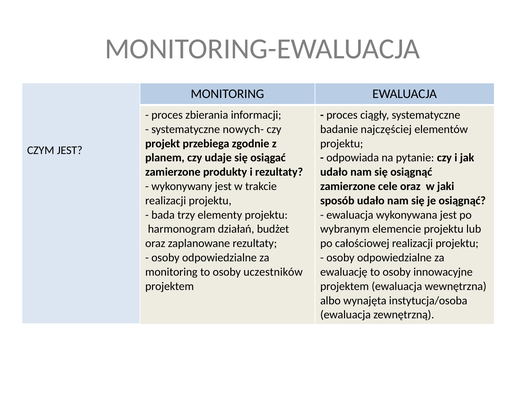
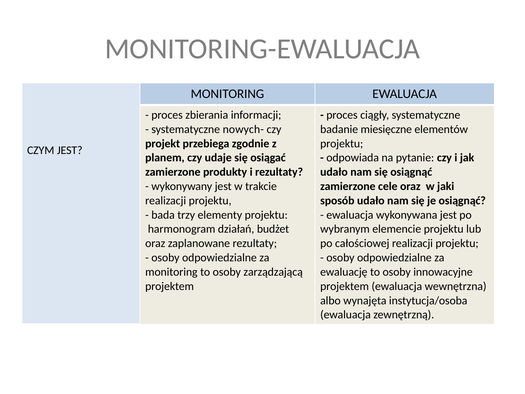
najczęściej: najczęściej -> miesięczne (386, 129)
uczestników: uczestników -> zarządzającą (273, 272)
